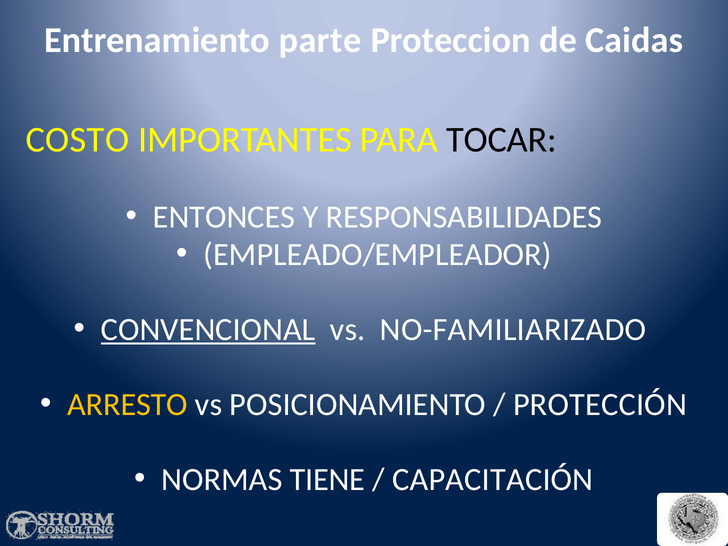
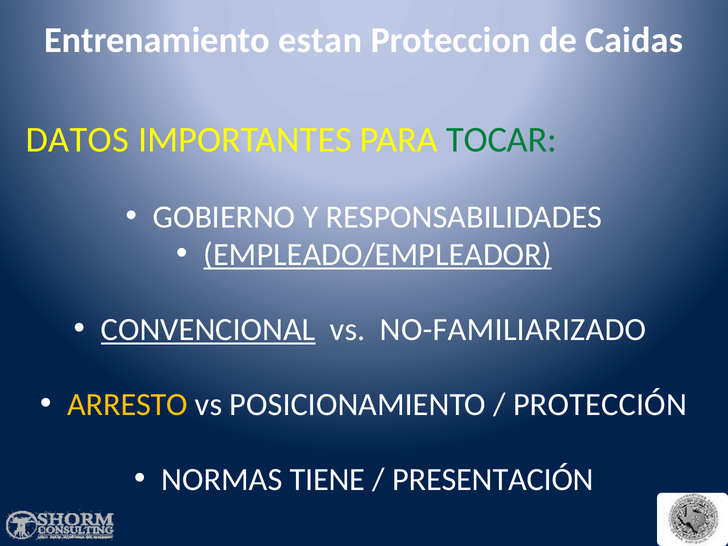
parte: parte -> estan (320, 40)
COSTO: COSTO -> DATOS (77, 140)
TOCAR colour: black -> green (501, 140)
ENTONCES: ENTONCES -> GOBIERNO (224, 217)
EMPLEADO/EMPLEADOR underline: none -> present (378, 254)
CAPACITACIÓN: CAPACITACIÓN -> PRESENTACIÓN (493, 480)
